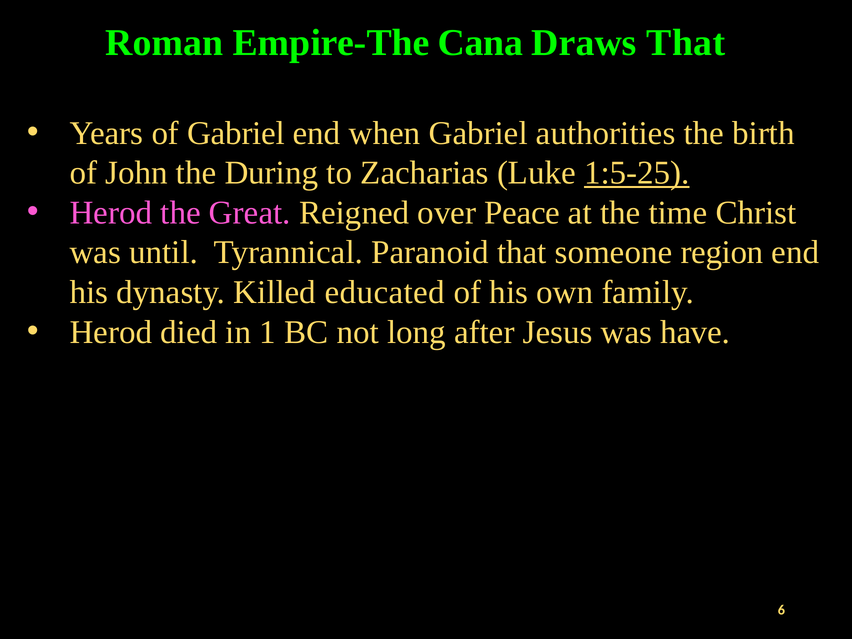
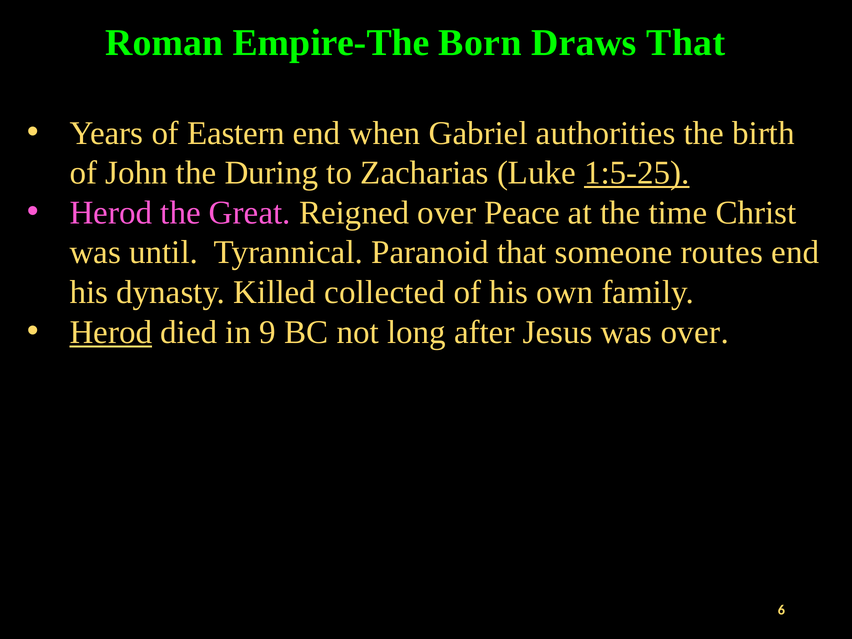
Cana: Cana -> Born (480, 43)
of Gabriel: Gabriel -> Eastern (236, 133)
region: region -> routes (722, 253)
educated: educated -> collected (385, 292)
Herod underline: none -> present (111, 332)
1: 1 -> 9 (268, 332)
was have: have -> over (695, 332)
